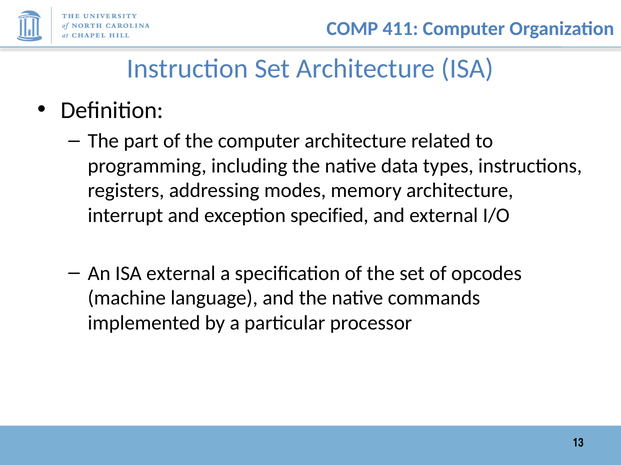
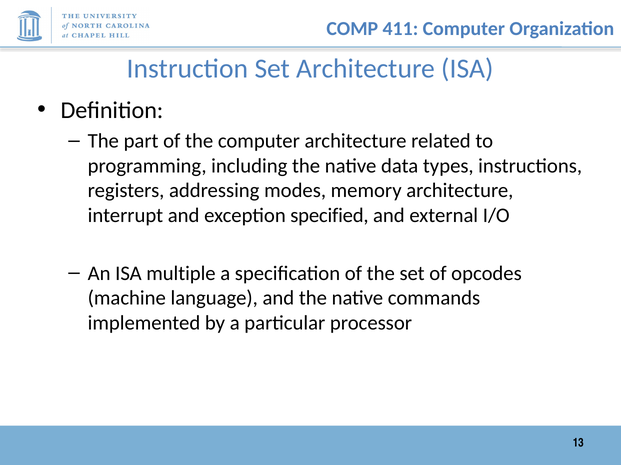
ISA external: external -> multiple (181, 274)
